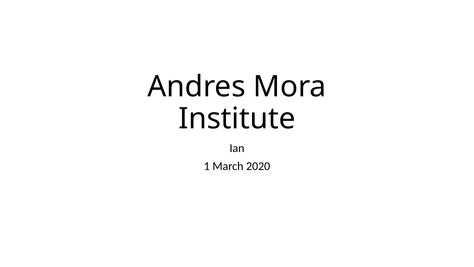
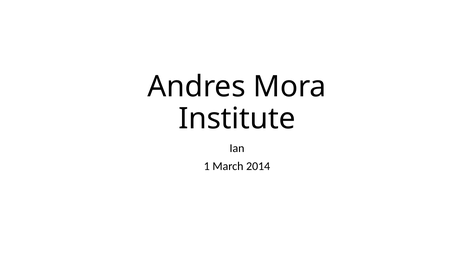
2020: 2020 -> 2014 (258, 166)
